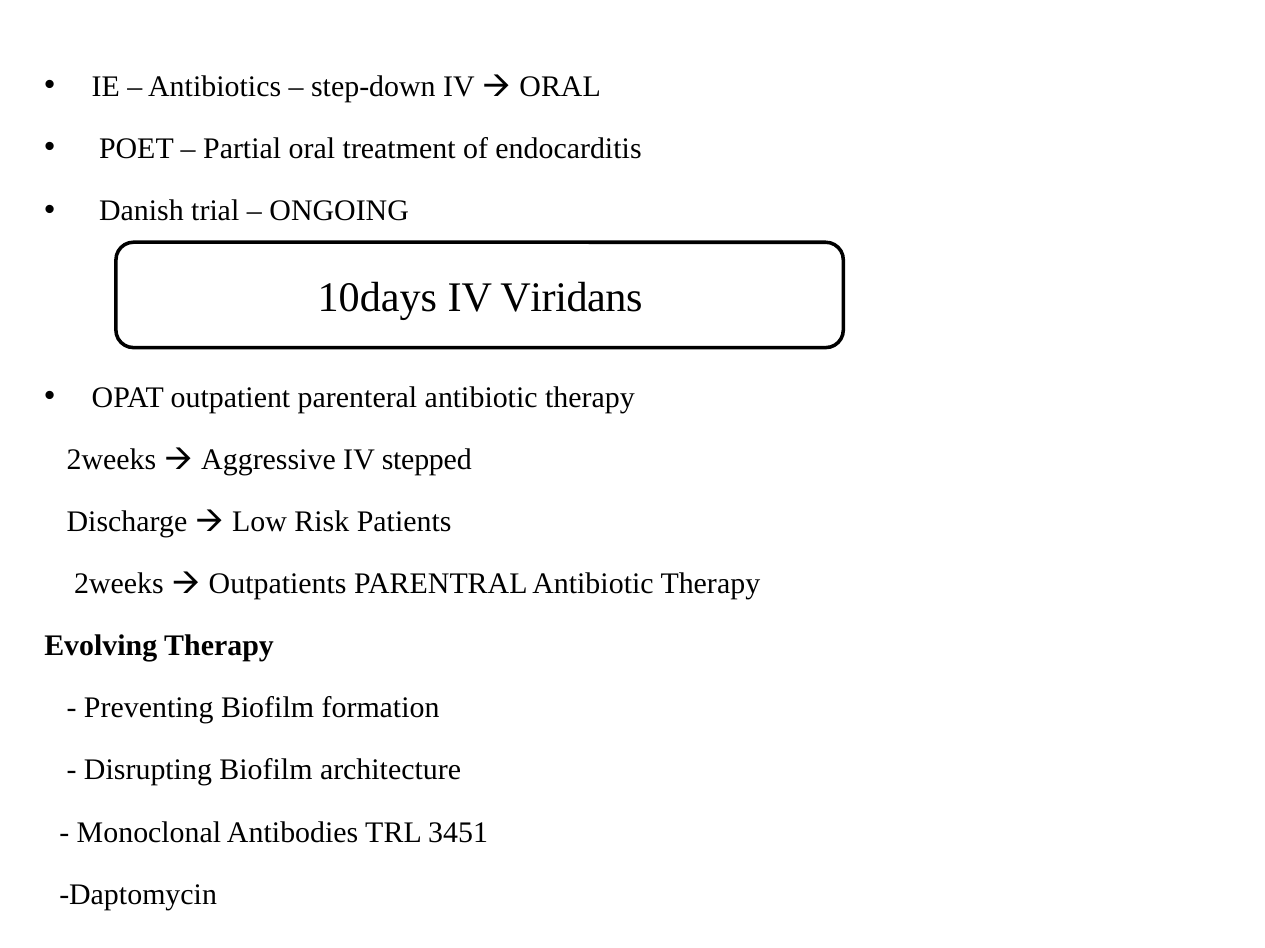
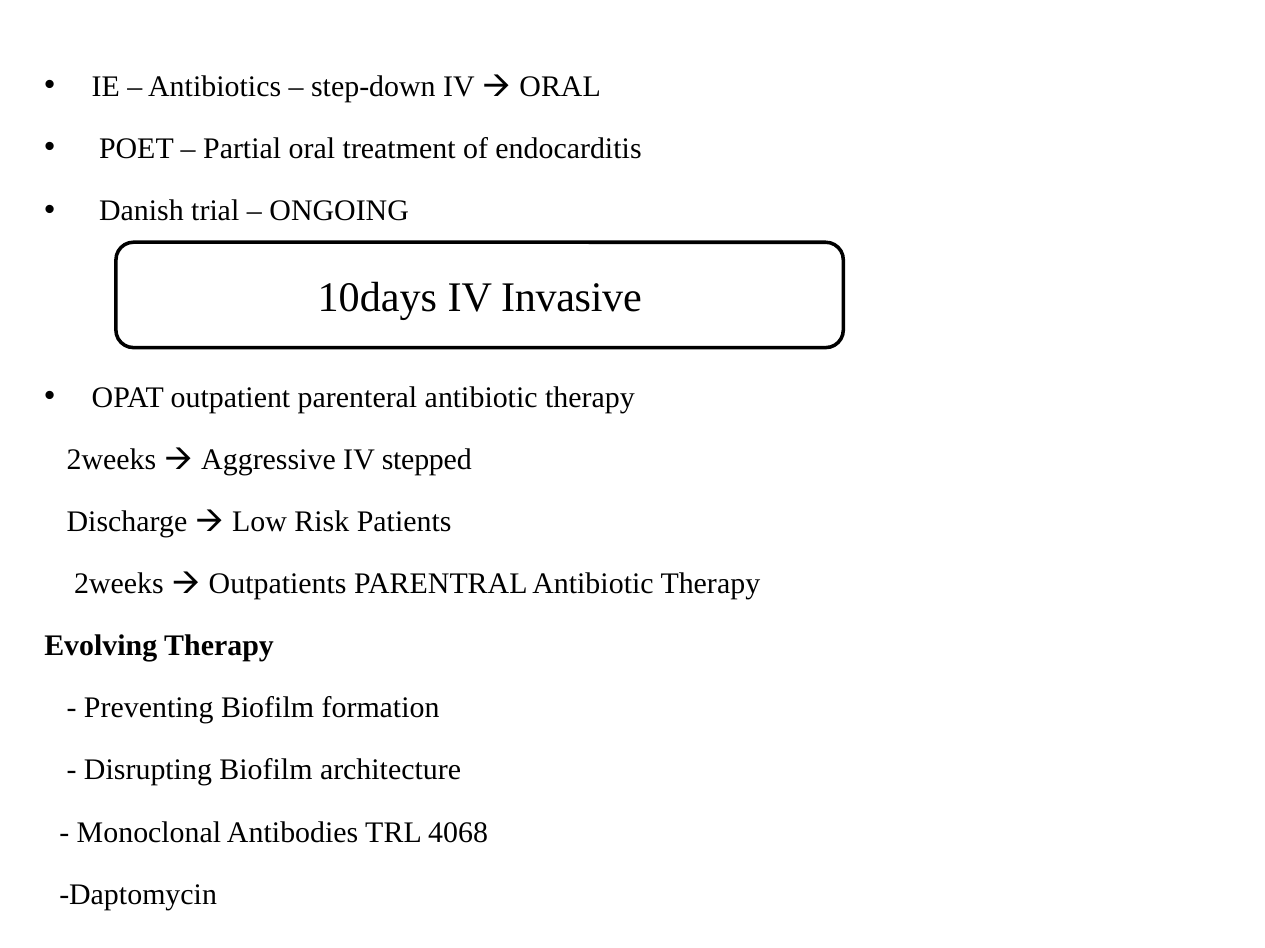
Viridans: Viridans -> Invasive (571, 298)
3451: 3451 -> 4068 (458, 833)
